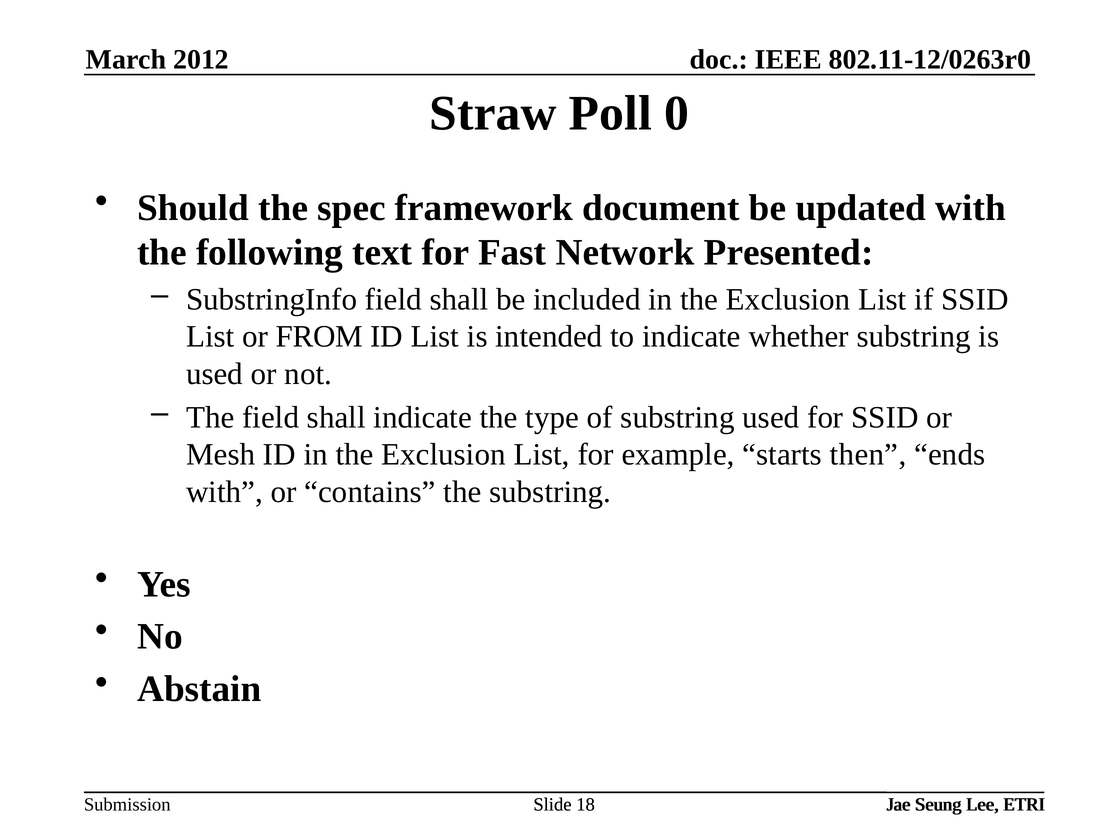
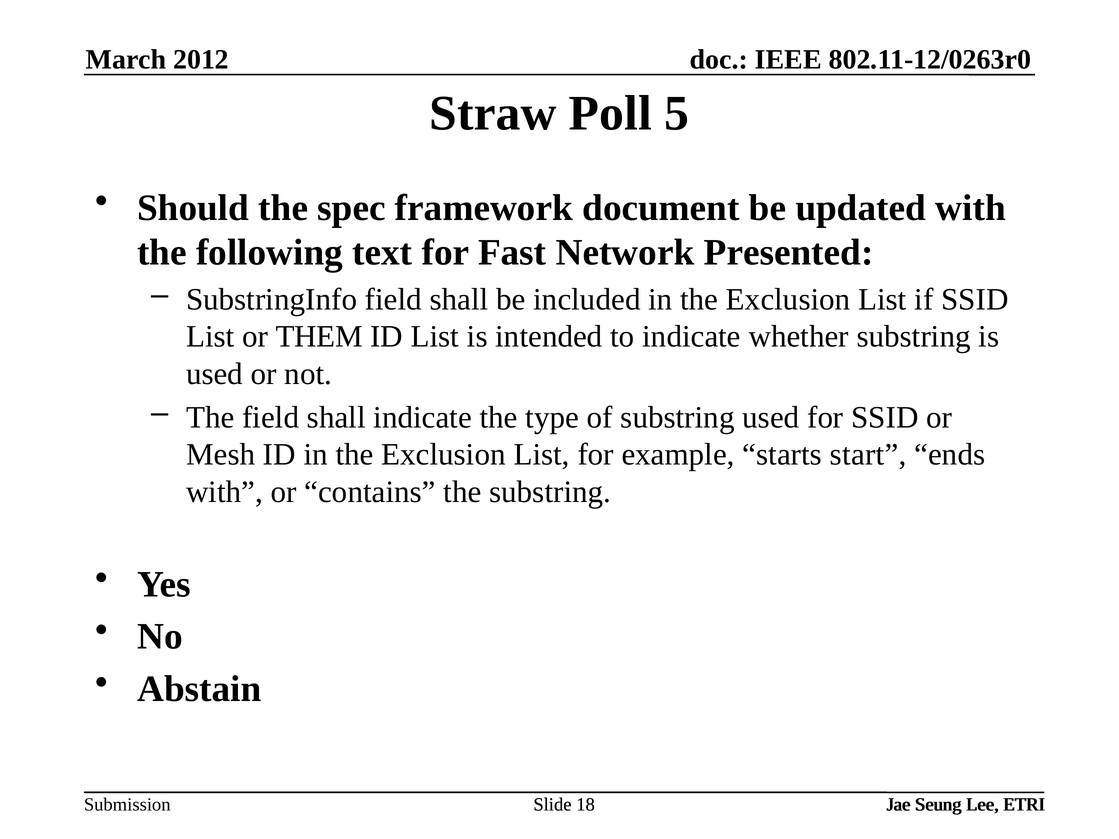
0: 0 -> 5 (677, 113)
FROM: FROM -> THEM (319, 337)
then: then -> start (868, 455)
